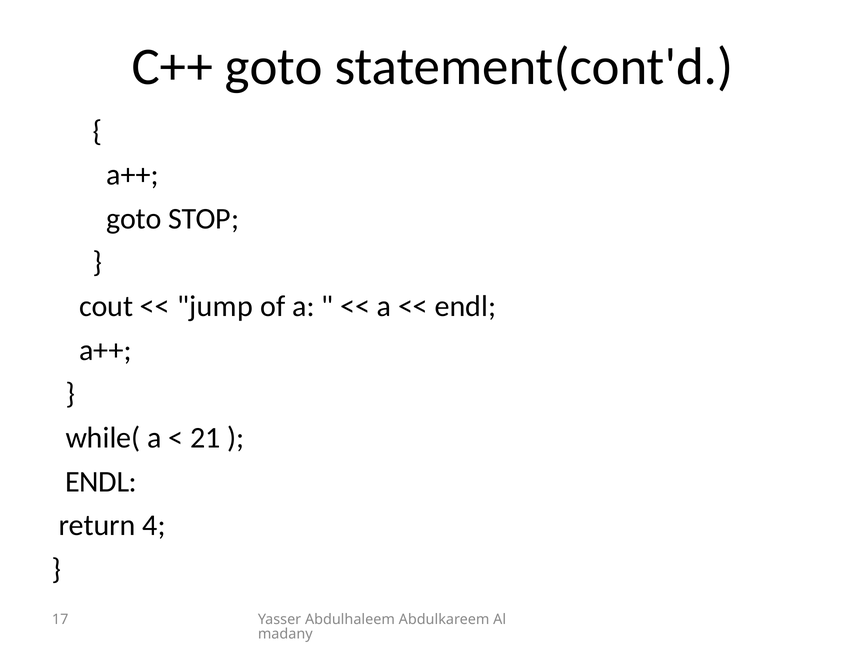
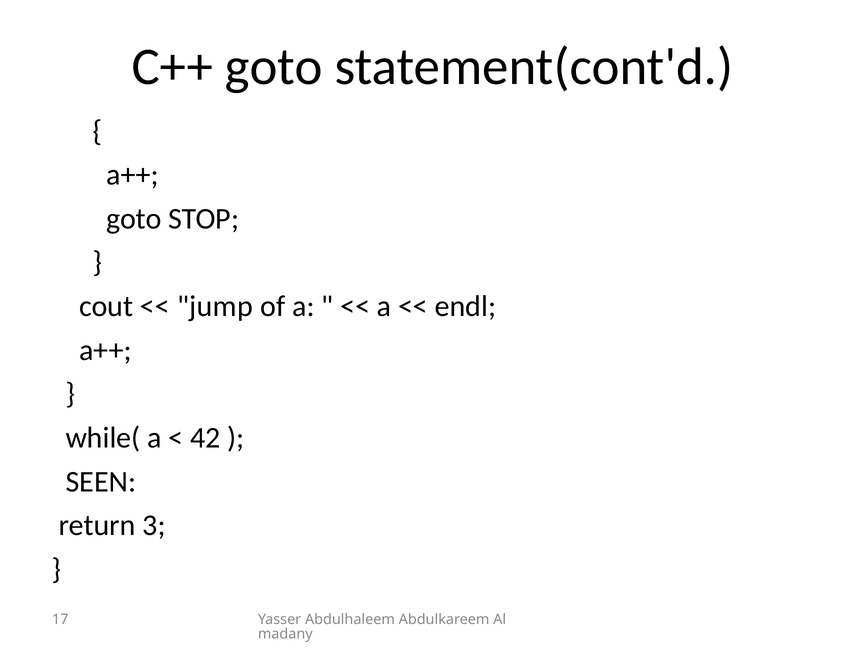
21: 21 -> 42 (205, 437)
ENDL: ENDL -> SEEN (101, 481)
4: 4 -> 3 (154, 525)
